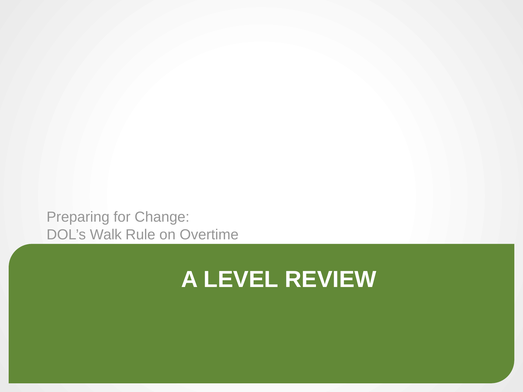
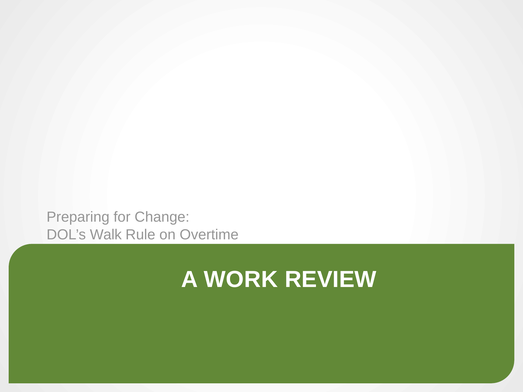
LEVEL: LEVEL -> WORK (241, 280)
